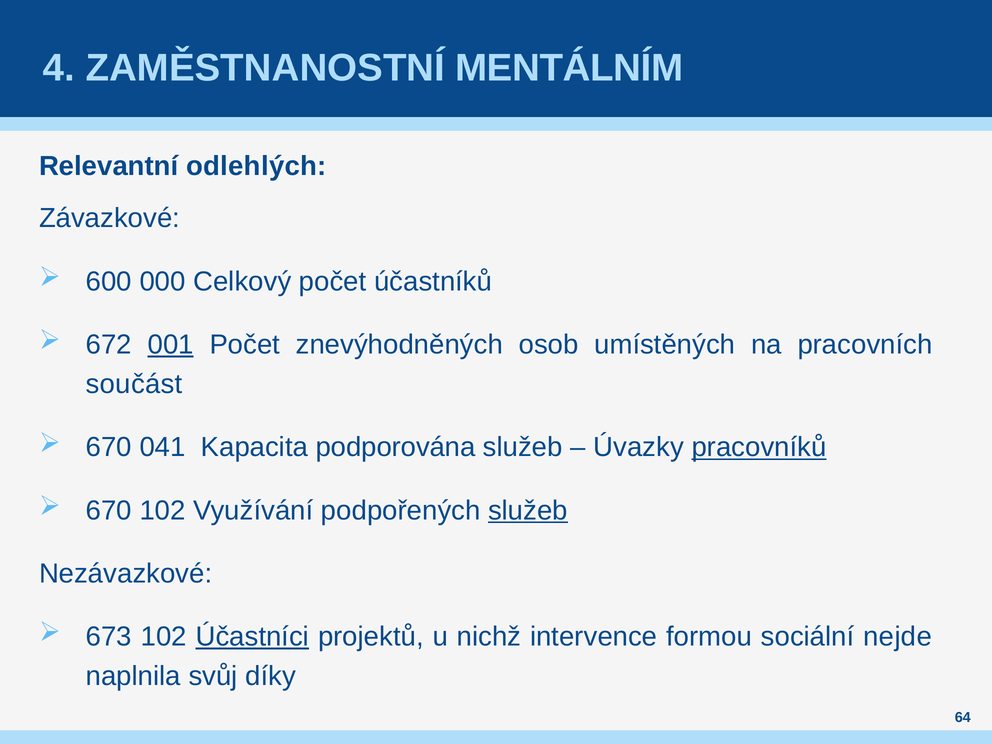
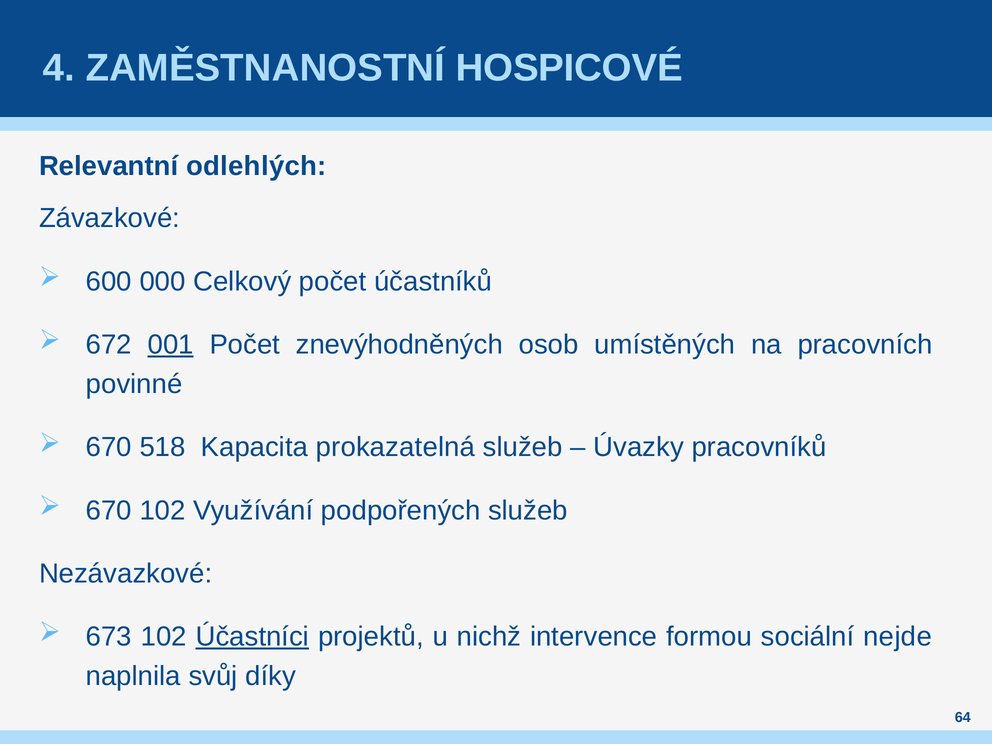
MENTÁLNÍM: MENTÁLNÍM -> HOSPICOVÉ (569, 68)
součást: součást -> povinné (134, 384)
041: 041 -> 518 (163, 447)
podporována: podporována -> prokazatelná (395, 447)
pracovníků underline: present -> none (759, 447)
služeb underline: present -> none (528, 510)
